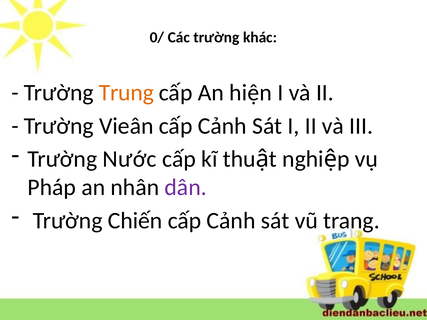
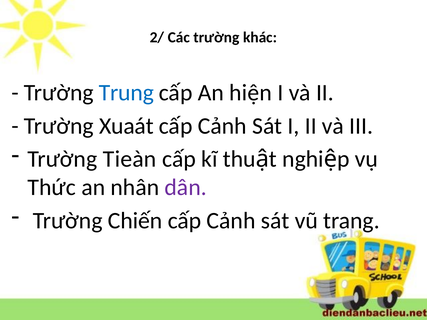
0/: 0/ -> 2/ (157, 37)
Trung colour: orange -> blue (126, 93)
Vieân: Vieân -> Xuaát (126, 126)
Nước: Nước -> Tieàn (130, 159)
Pháp: Pháp -> Thức (52, 188)
